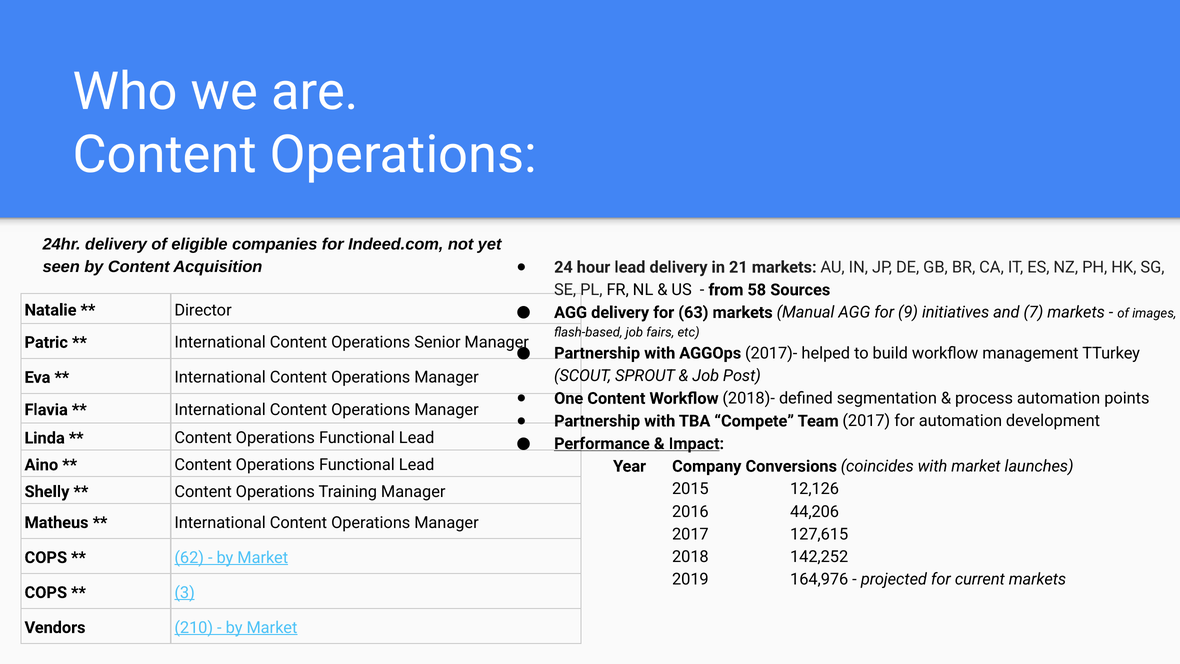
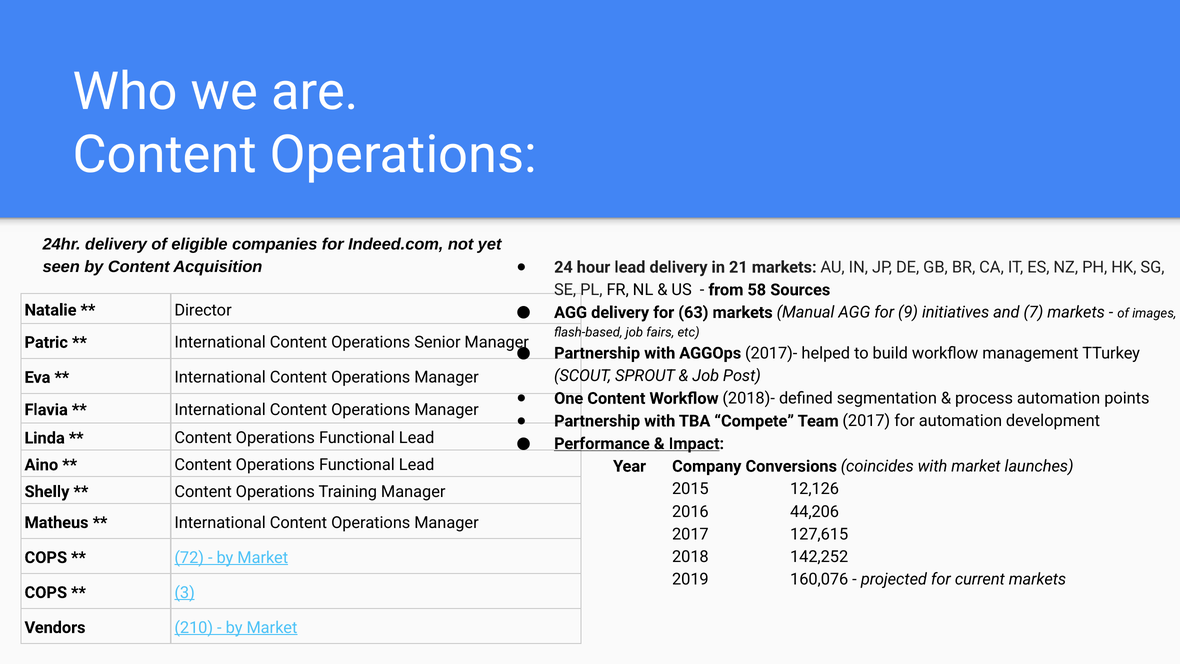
62: 62 -> 72 (189, 557)
164,976: 164,976 -> 160,076 (819, 579)
